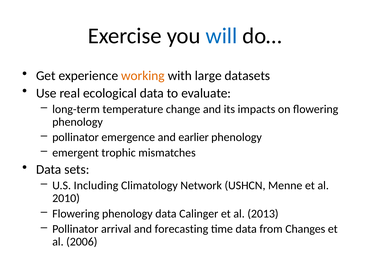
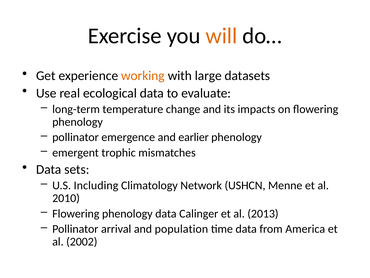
will colour: blue -> orange (222, 36)
forecasting: forecasting -> population (181, 229)
Changes: Changes -> America (305, 229)
2006: 2006 -> 2002 (82, 241)
